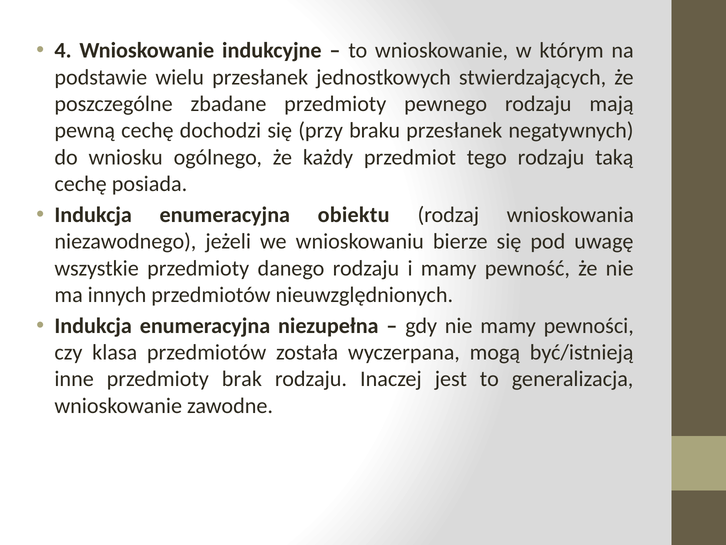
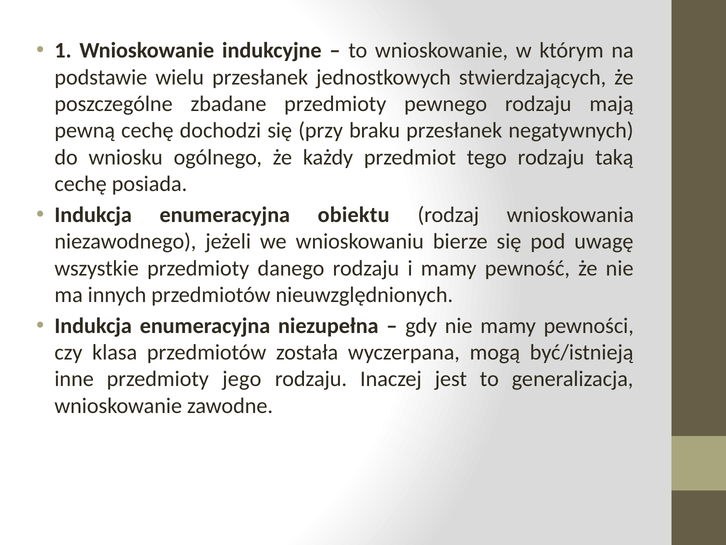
4: 4 -> 1 (63, 51)
brak: brak -> jego (242, 379)
